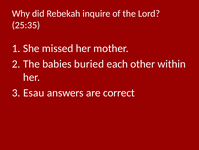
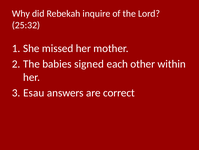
25:35: 25:35 -> 25:32 (26, 25)
buried: buried -> signed (89, 64)
